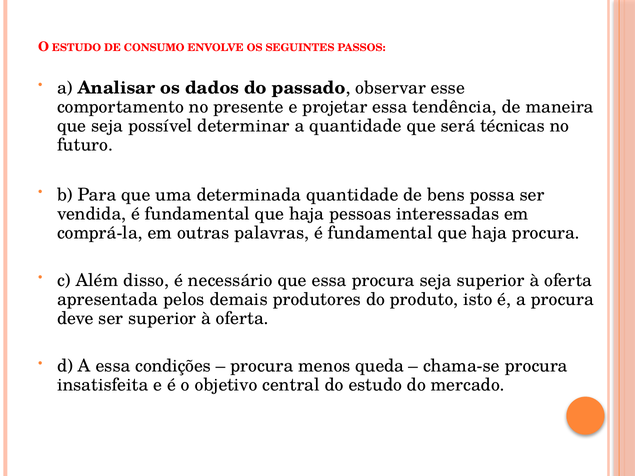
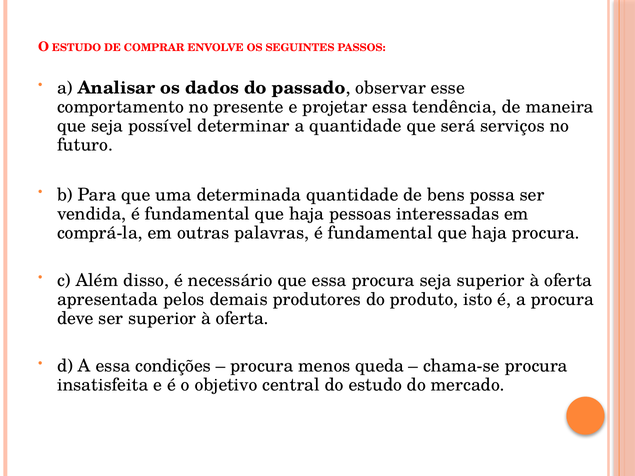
CONSUMO: CONSUMO -> COMPRAR (154, 48)
técnicas: técnicas -> serviços (512, 126)
